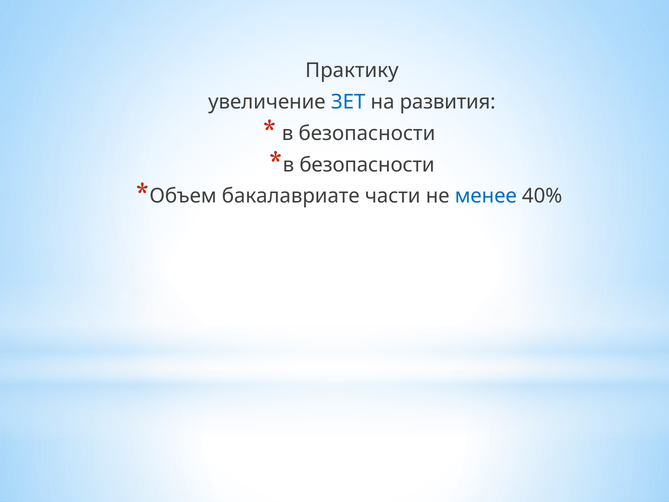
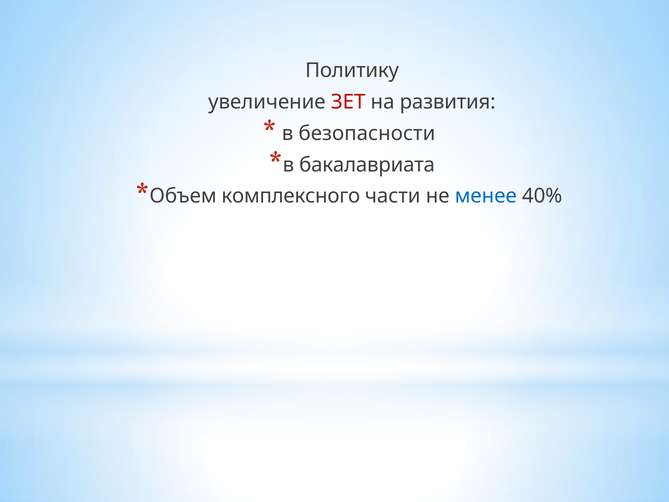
Практику: Практику -> Политику (352, 71)
ЗЕТ colour: blue -> red (348, 102)
безопасности: безопасности -> бакалавриата (367, 165)
бакалавриате: бакалавриате -> комплексного (291, 196)
